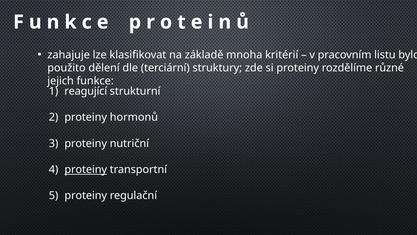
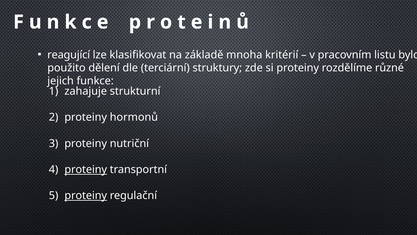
zahajuje: zahajuje -> reagující (69, 55)
reagující: reagující -> zahajuje (86, 91)
proteiny underline: none -> present (86, 195)
